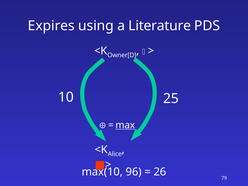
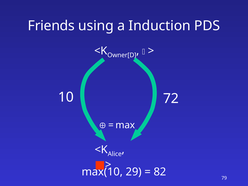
Expires: Expires -> Friends (51, 26)
Literature: Literature -> Induction (160, 26)
25: 25 -> 72 (171, 99)
max underline: present -> none (125, 125)
96: 96 -> 29 (134, 172)
26: 26 -> 82 (160, 172)
